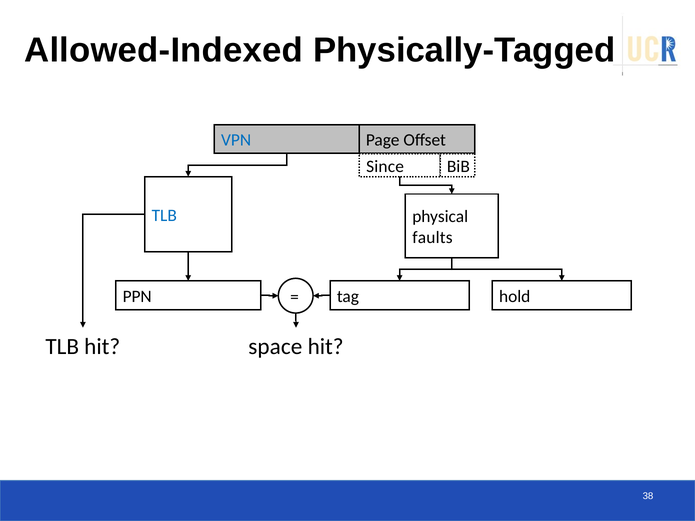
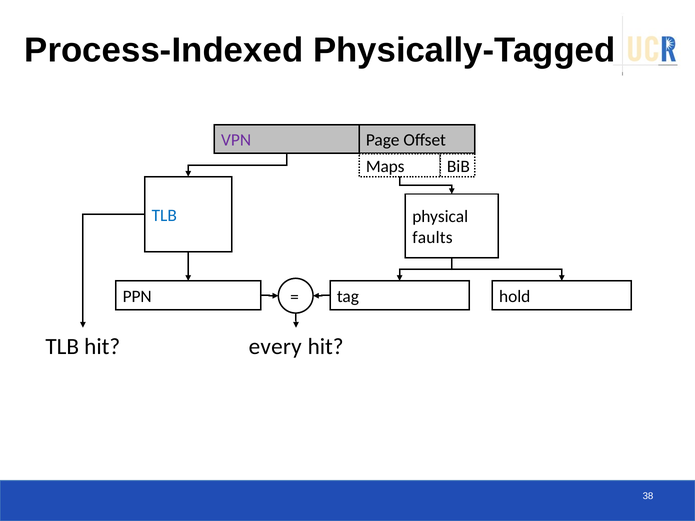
Allowed-Indexed: Allowed-Indexed -> Process-Indexed (164, 50)
VPN colour: blue -> purple (236, 140)
Since: Since -> Maps (385, 166)
space: space -> every (275, 347)
